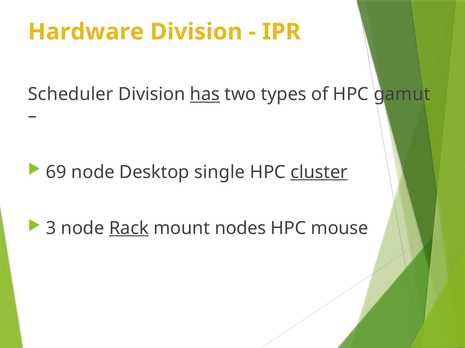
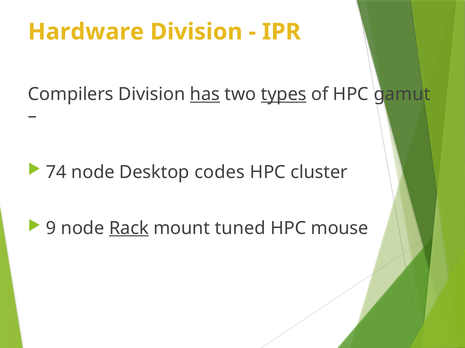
Scheduler: Scheduler -> Compilers (71, 95)
types underline: none -> present (284, 95)
69: 69 -> 74 (56, 172)
single: single -> codes (220, 172)
cluster underline: present -> none (319, 172)
3: 3 -> 9 (51, 229)
nodes: nodes -> tuned (240, 229)
